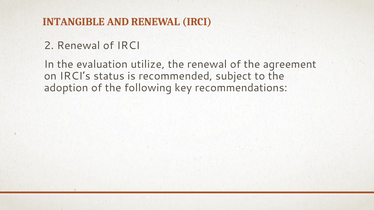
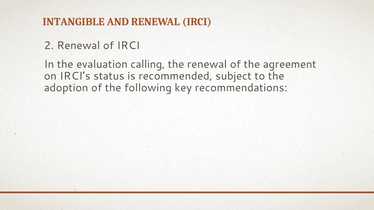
utilize: utilize -> calling (148, 64)
